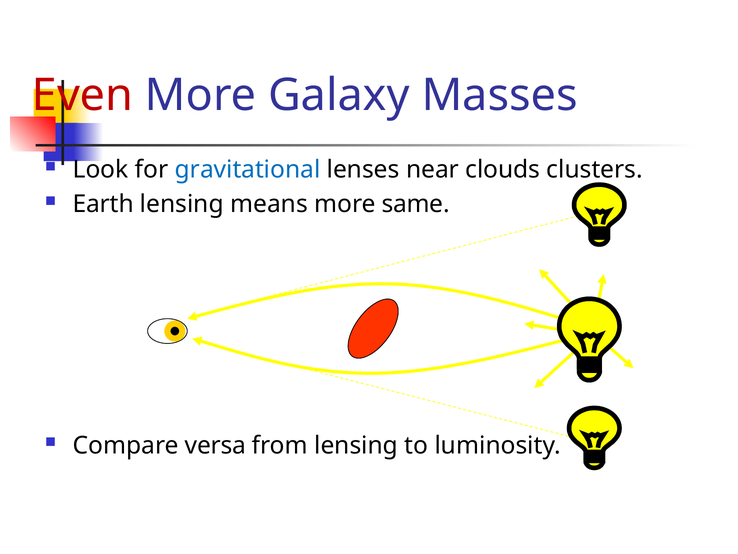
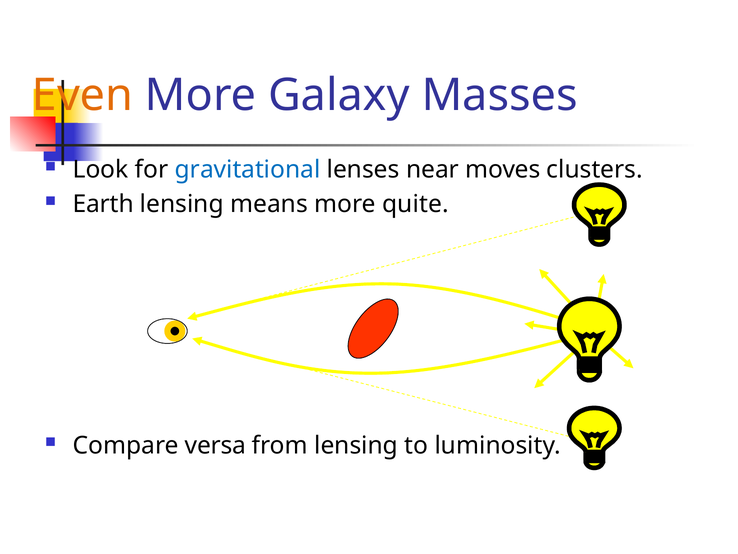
Even colour: red -> orange (83, 95)
clouds: clouds -> moves (503, 170)
same: same -> quite (415, 204)
